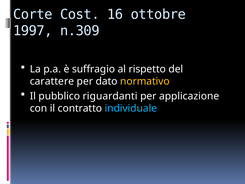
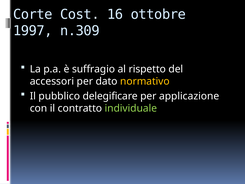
carattere: carattere -> accessori (52, 81)
riguardanti: riguardanti -> delegificare (110, 96)
individuale colour: light blue -> light green (131, 108)
